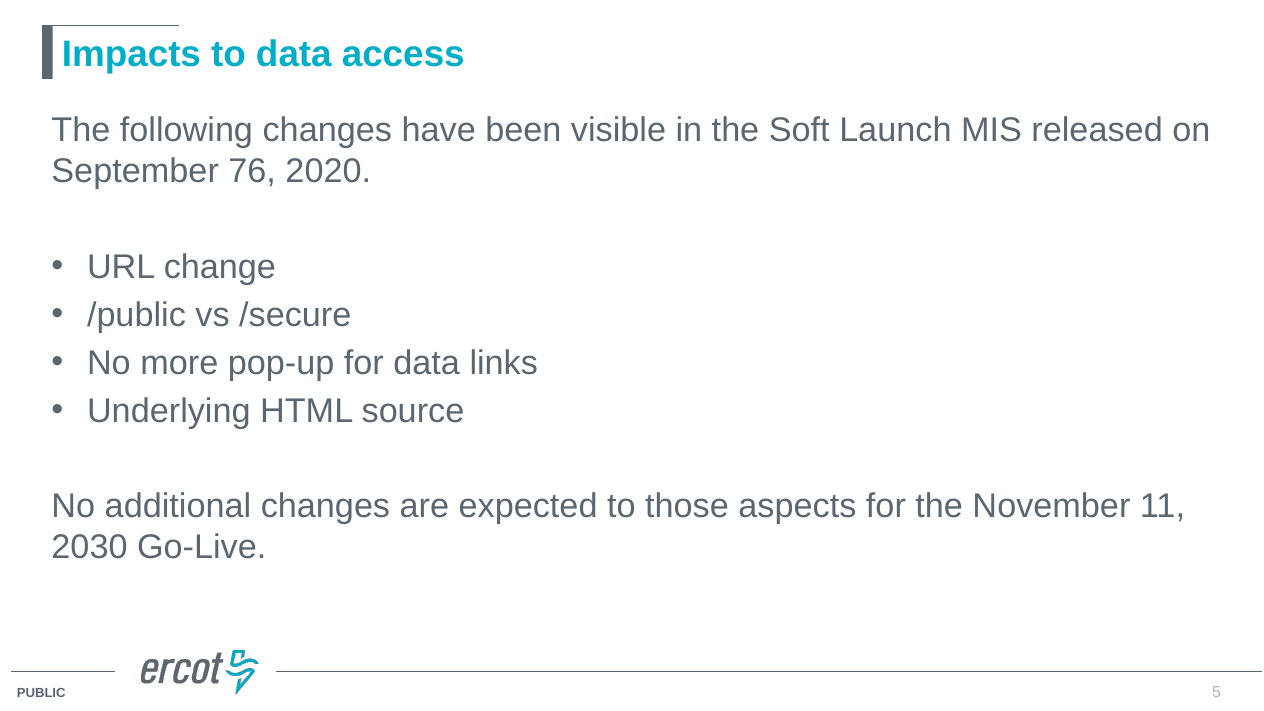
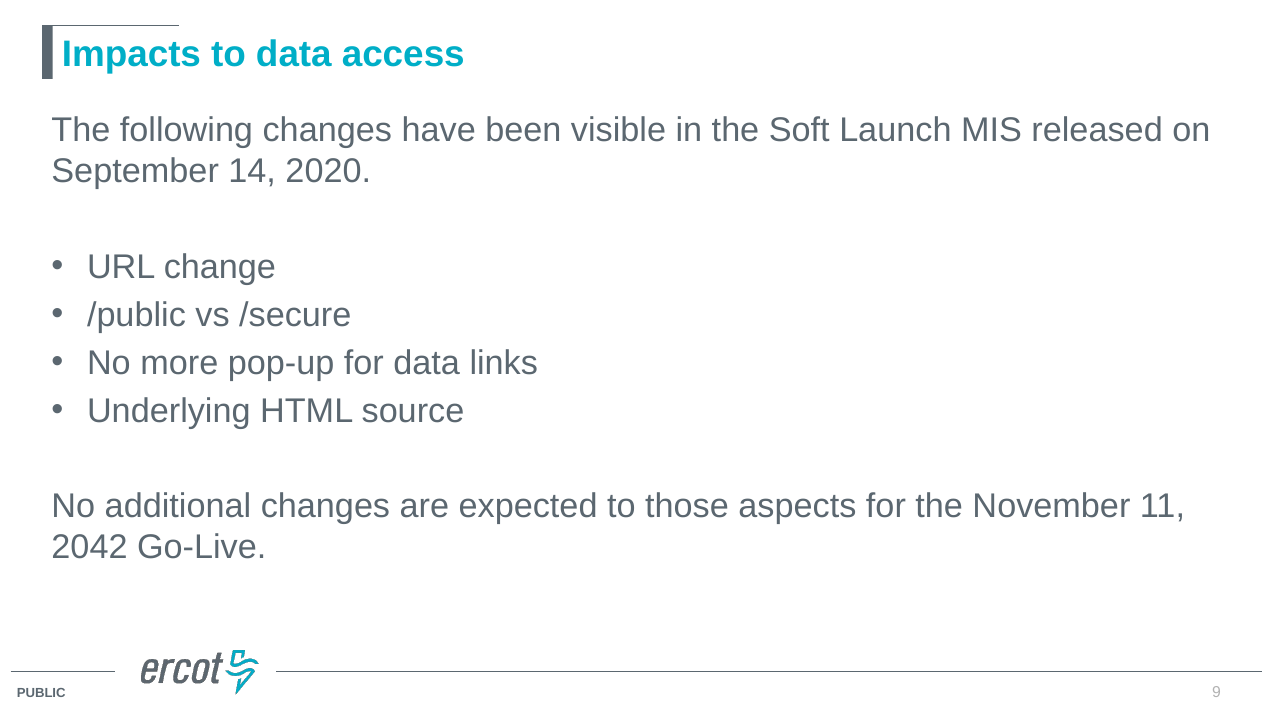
76: 76 -> 14 (252, 171)
2030: 2030 -> 2042 (90, 548)
5: 5 -> 9 (1217, 693)
